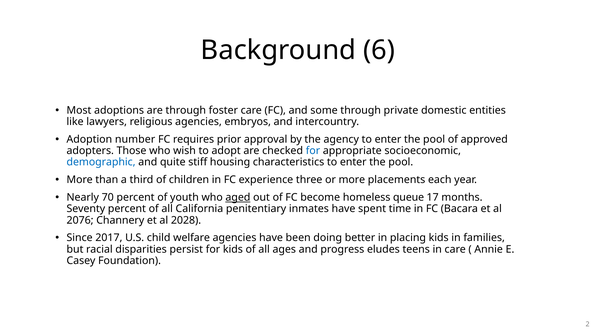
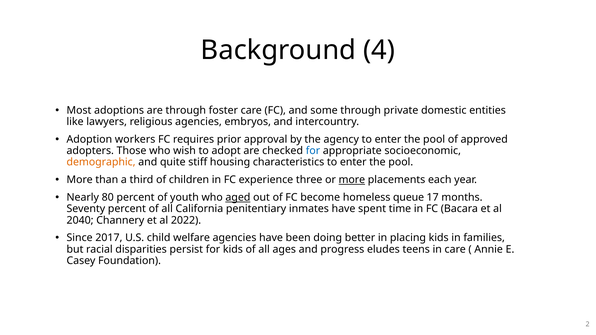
6: 6 -> 4 (379, 50)
number: number -> workers (135, 139)
demographic colour: blue -> orange (101, 162)
more underline: none -> present (352, 180)
70: 70 -> 80 (108, 198)
2076: 2076 -> 2040 (80, 220)
2028: 2028 -> 2022 (186, 220)
